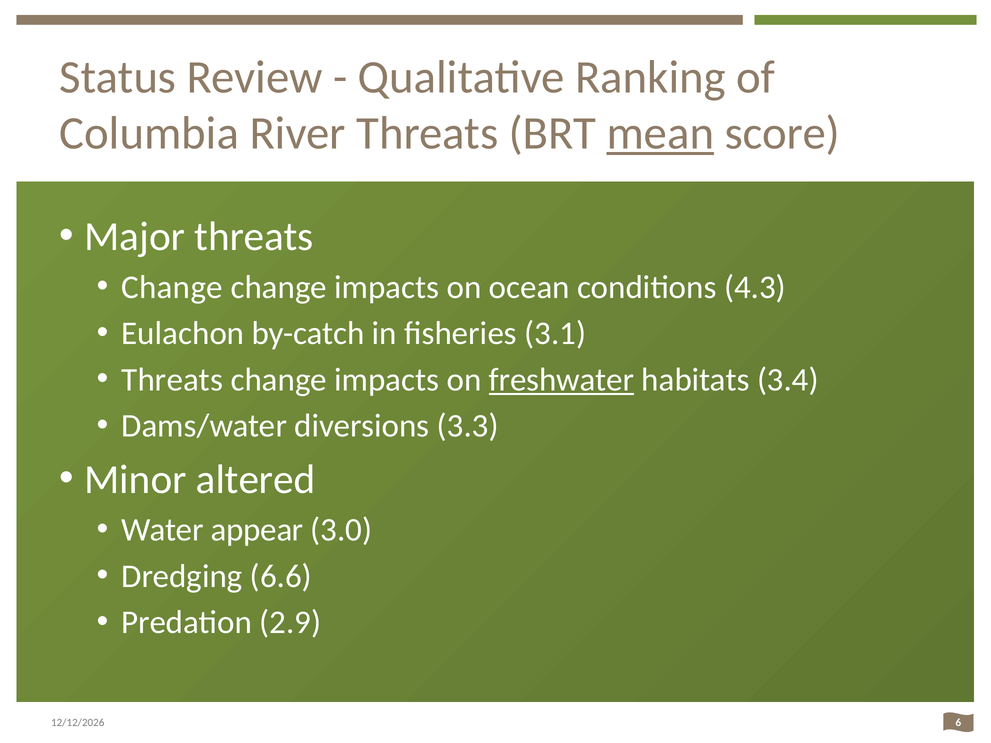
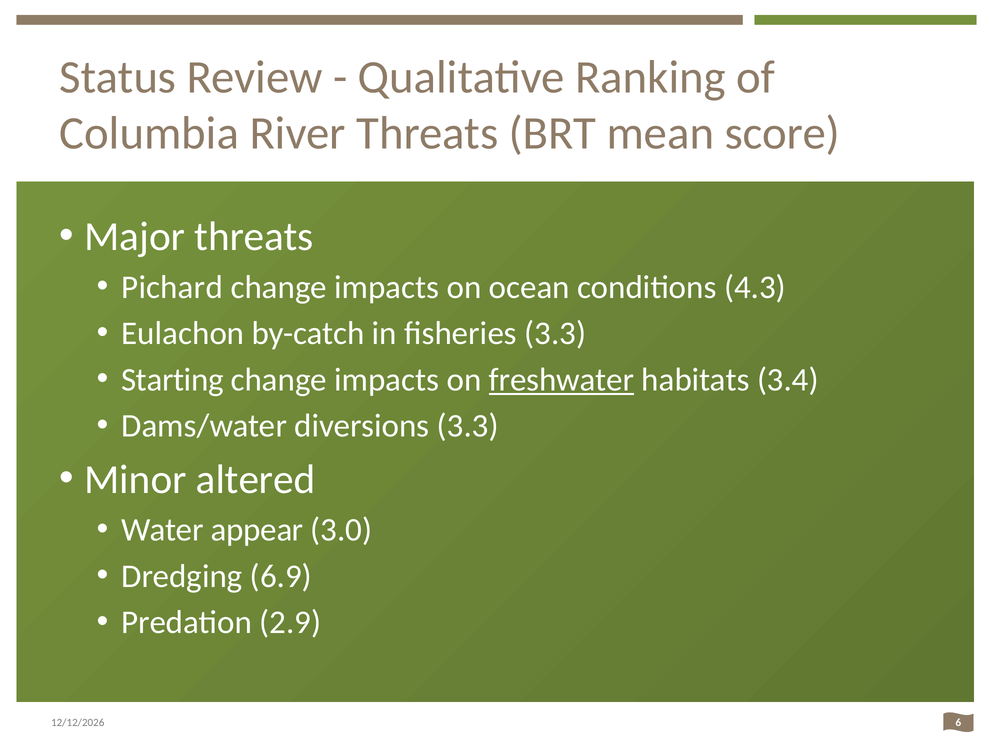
mean underline: present -> none (660, 133)
Change: Change -> Pichard (172, 287)
fisheries 3.1: 3.1 -> 3.3 (555, 334)
Threats: Threats -> Starting (172, 380)
6.6: 6.6 -> 6.9 (281, 576)
